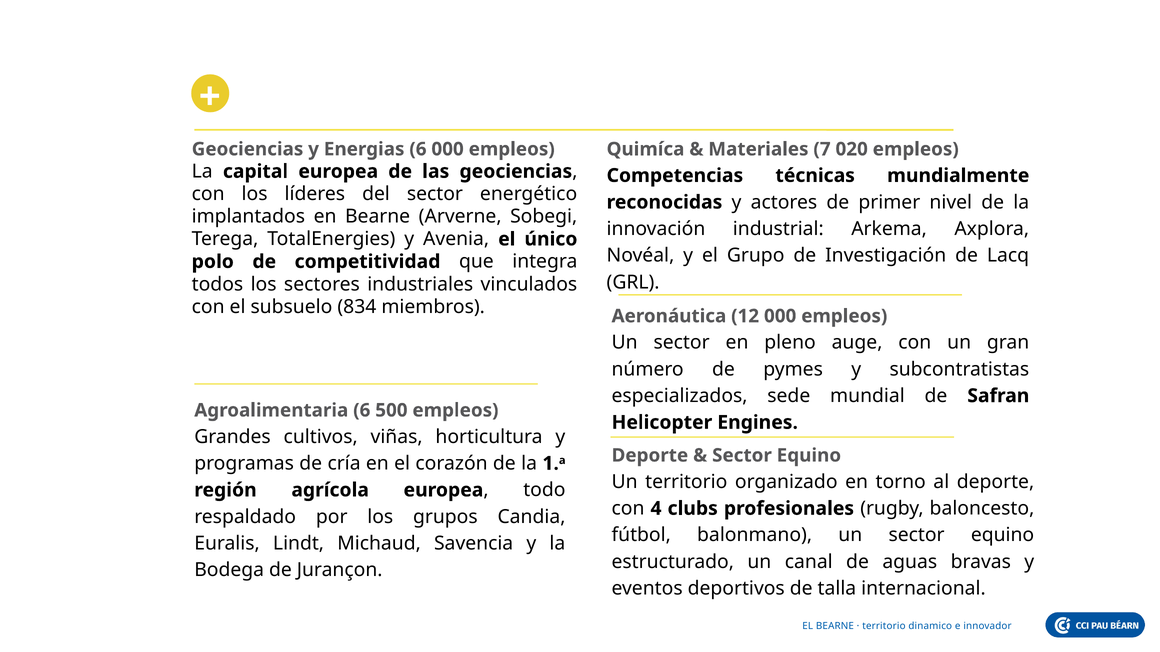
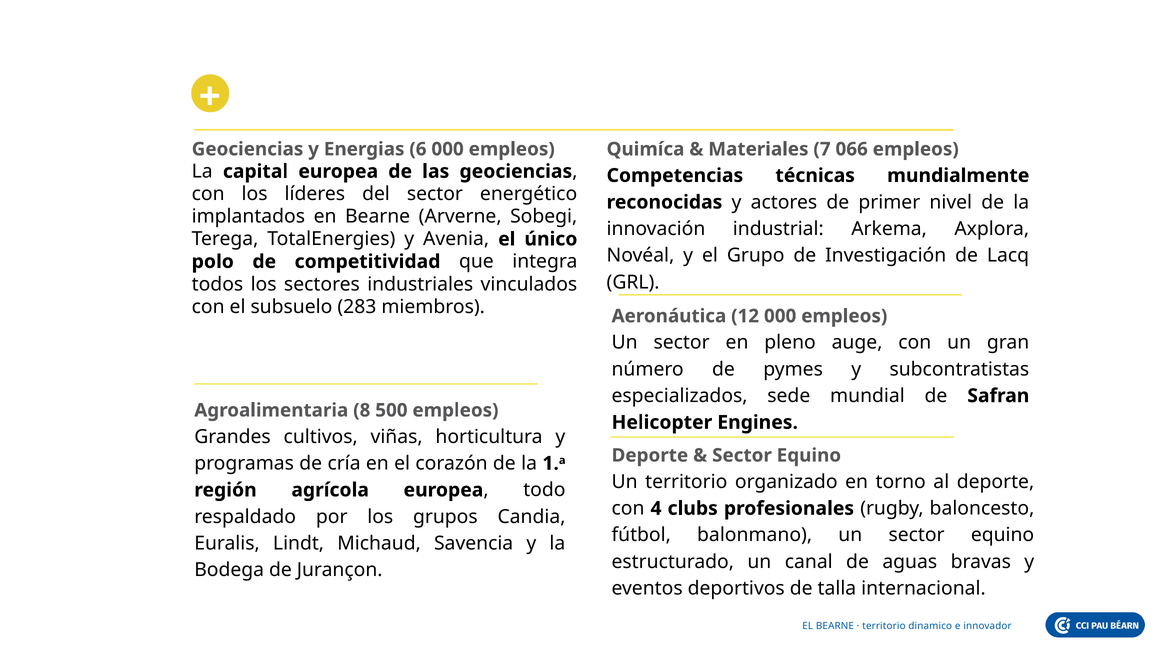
020: 020 -> 066 (852, 149)
834: 834 -> 283 (357, 307)
Agroalimentaria 6: 6 -> 8 (362, 411)
